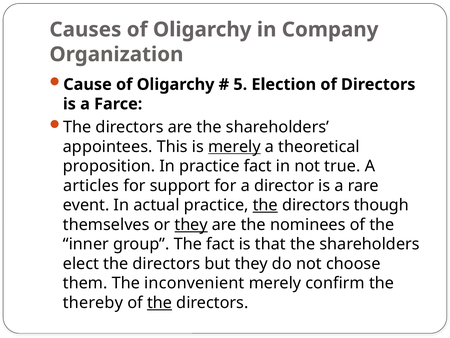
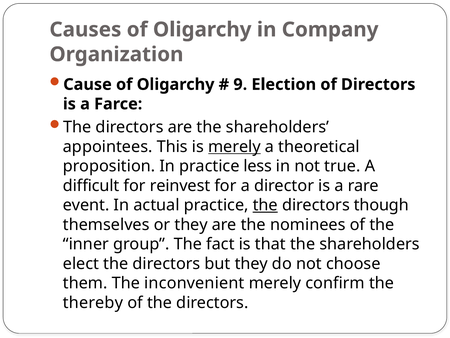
5: 5 -> 9 (240, 84)
practice fact: fact -> less (258, 166)
articles: articles -> difficult (91, 185)
support: support -> reinvest (180, 185)
they underline: present -> none (191, 224)
the underline: present -> none (160, 302)
